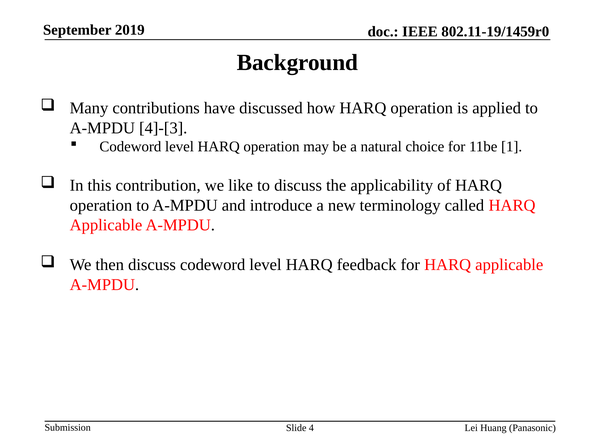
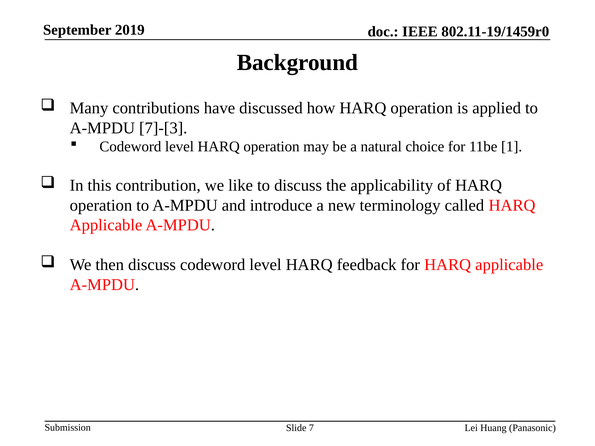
4]-[3: 4]-[3 -> 7]-[3 (163, 128)
4: 4 -> 7 (311, 428)
